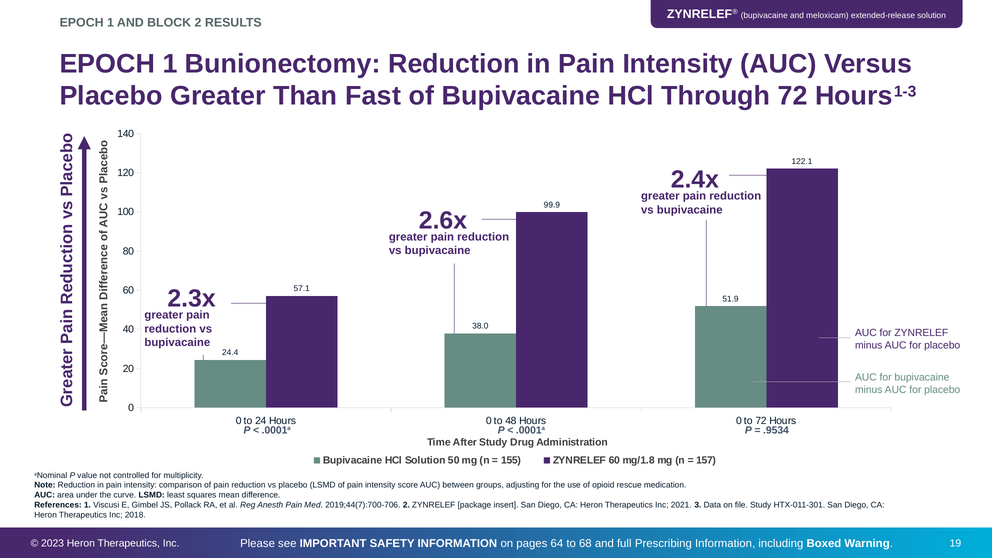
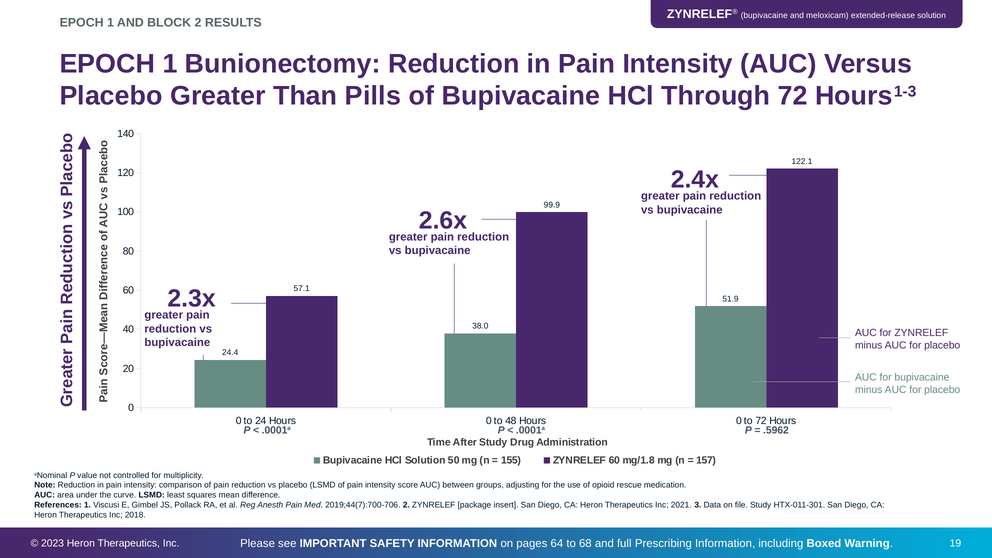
Fast: Fast -> Pills (373, 96)
.9534: .9534 -> .5962 (776, 430)
